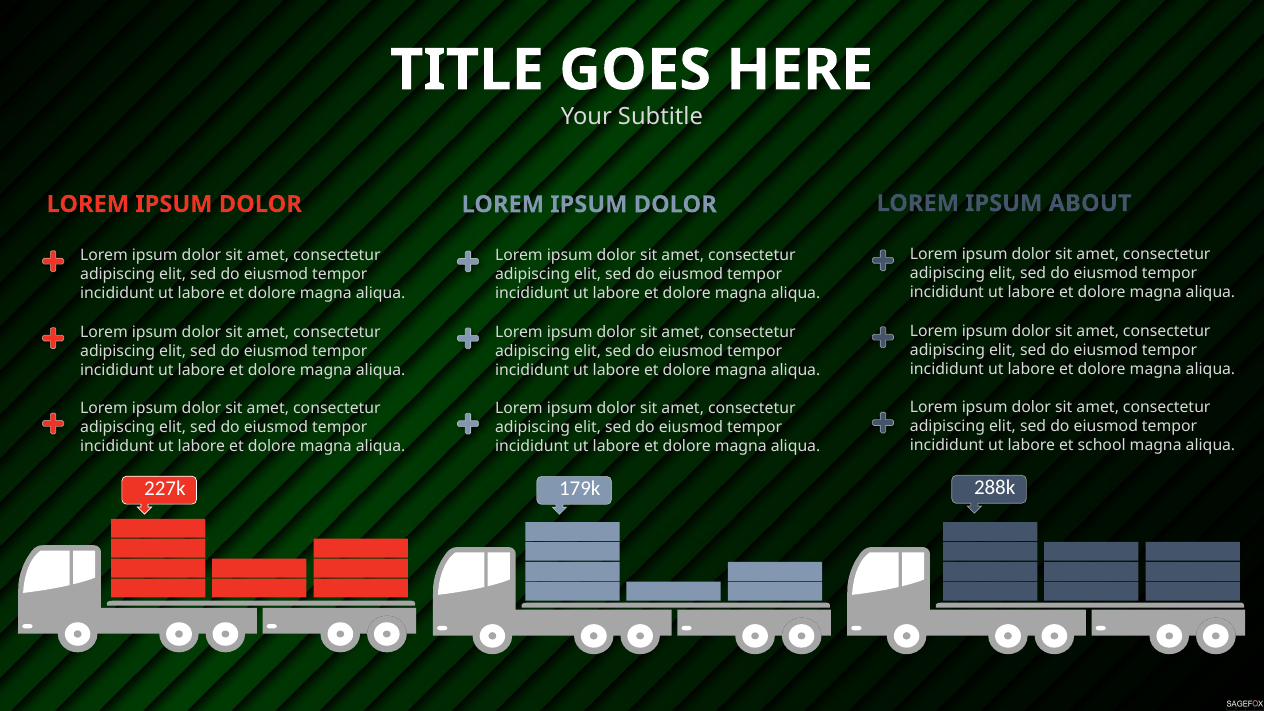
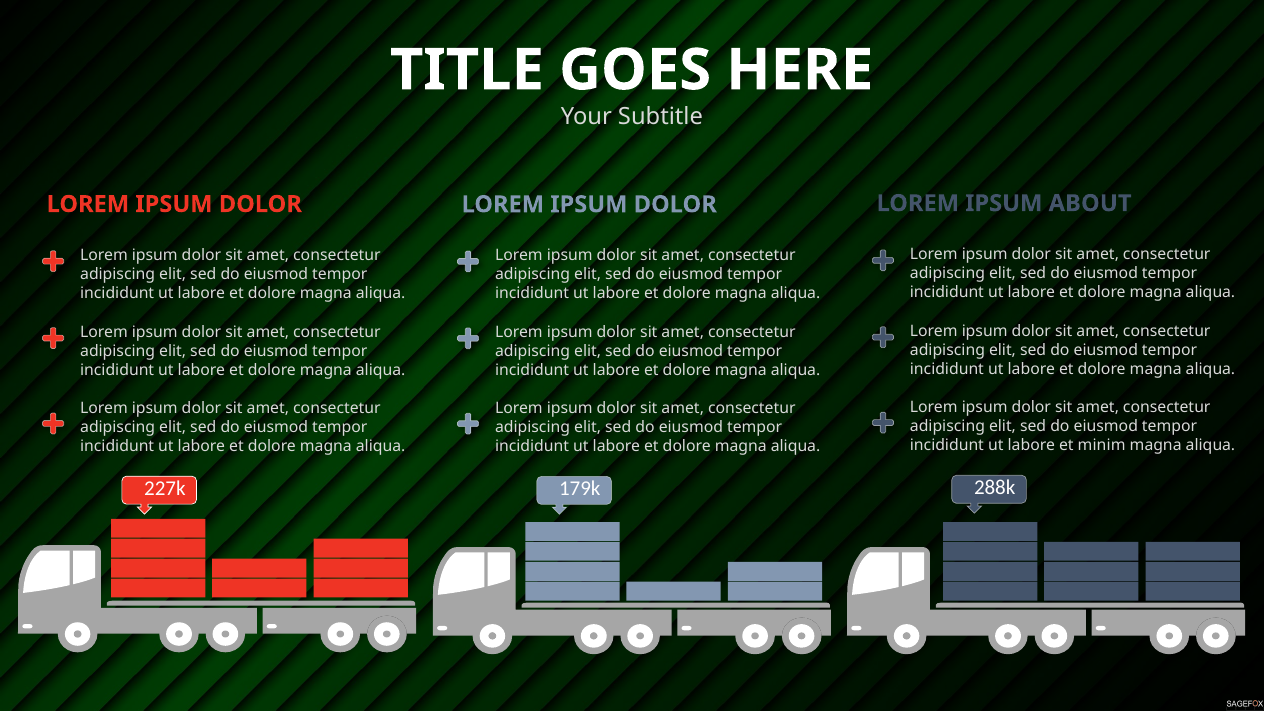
school: school -> minim (1102, 445)
